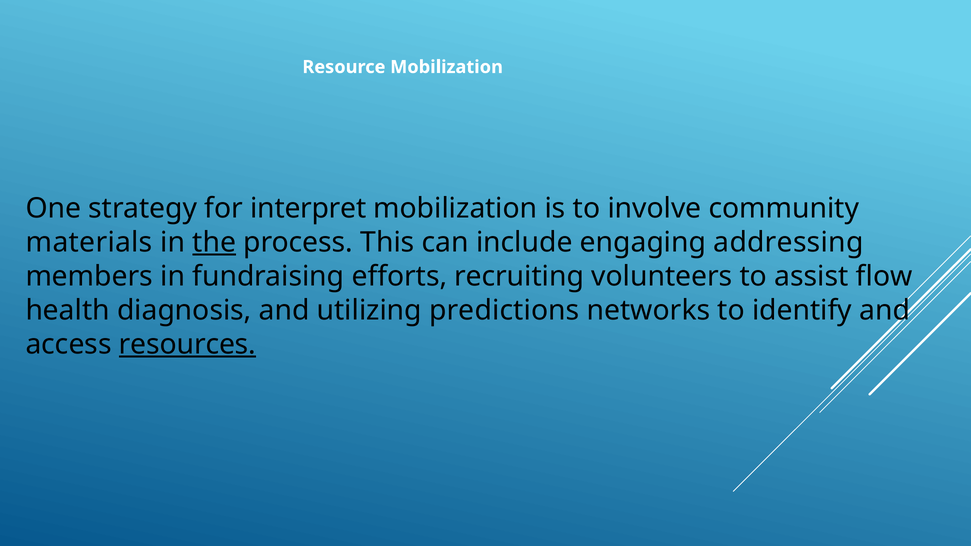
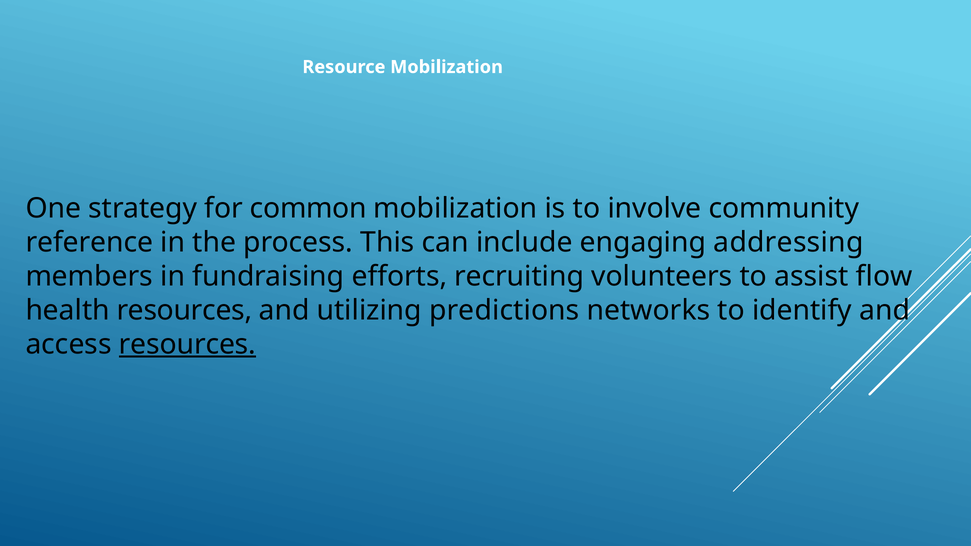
interpret: interpret -> common (308, 208)
materials: materials -> reference (89, 242)
the underline: present -> none (214, 242)
health diagnosis: diagnosis -> resources (184, 311)
